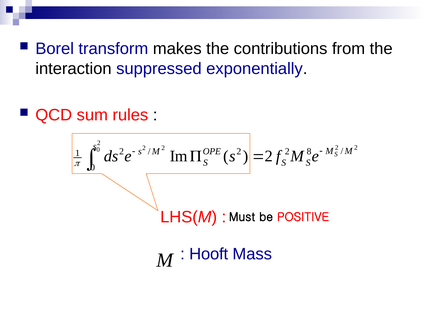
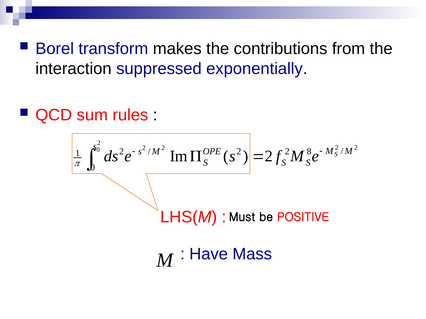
Hooft: Hooft -> Have (209, 254)
